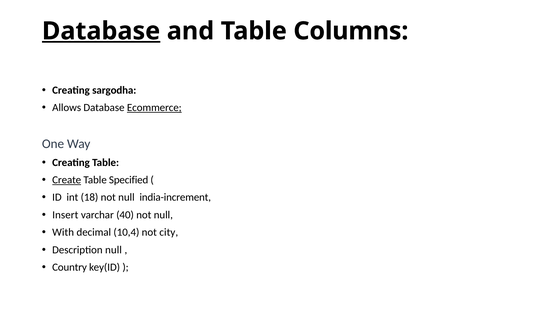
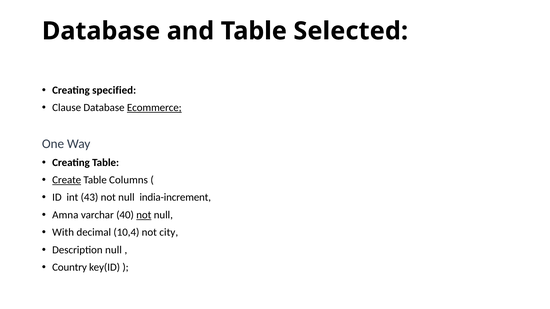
Database underline: present -> none (101, 31)
Columns: Columns -> Selected (351, 31)
sargodha: sargodha -> specified (114, 90)
Allows: Allows -> Clause (67, 108)
Specified: Specified -> Columns (129, 180)
18: 18 -> 43 (89, 198)
Insert: Insert -> Amna (65, 215)
not underline: none -> present (144, 215)
